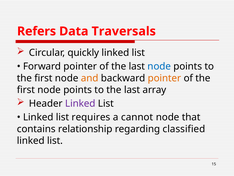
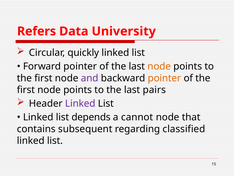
Traversals: Traversals -> University (124, 31)
node colour: blue -> orange (159, 66)
and colour: orange -> purple (90, 78)
array: array -> pairs (154, 90)
requires: requires -> depends (91, 117)
relationship: relationship -> subsequent (85, 129)
